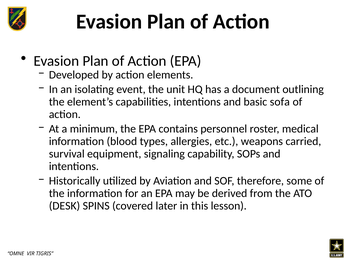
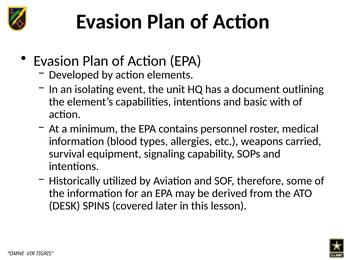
sofa: sofa -> with (280, 102)
